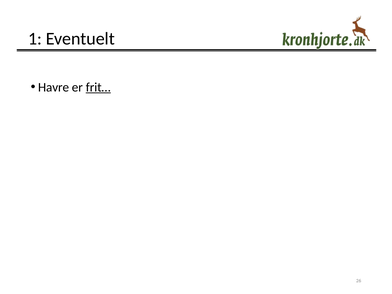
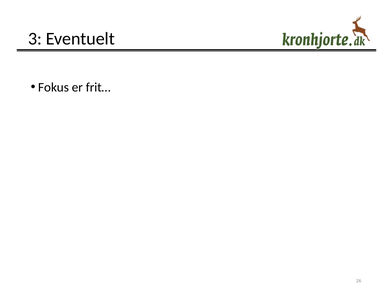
1: 1 -> 3 (35, 39)
Havre: Havre -> Fokus (54, 87)
frit… underline: present -> none (98, 87)
